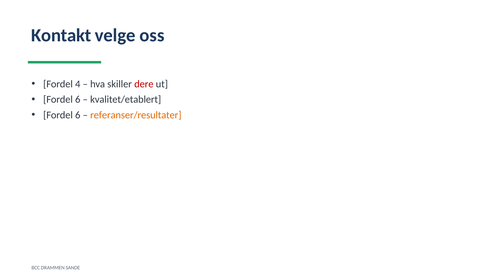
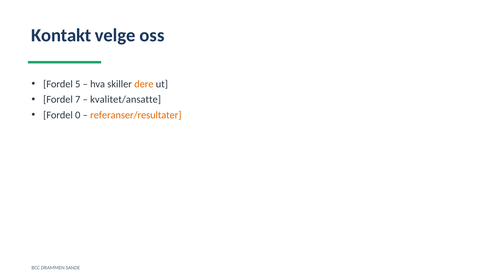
4: 4 -> 5 (78, 84)
dere colour: red -> orange (144, 84)
6: 6 -> 7 (78, 100)
kvalitet/etablert: kvalitet/etablert -> kvalitet/ansatte (126, 100)
6: 6 -> 0 (78, 115)
